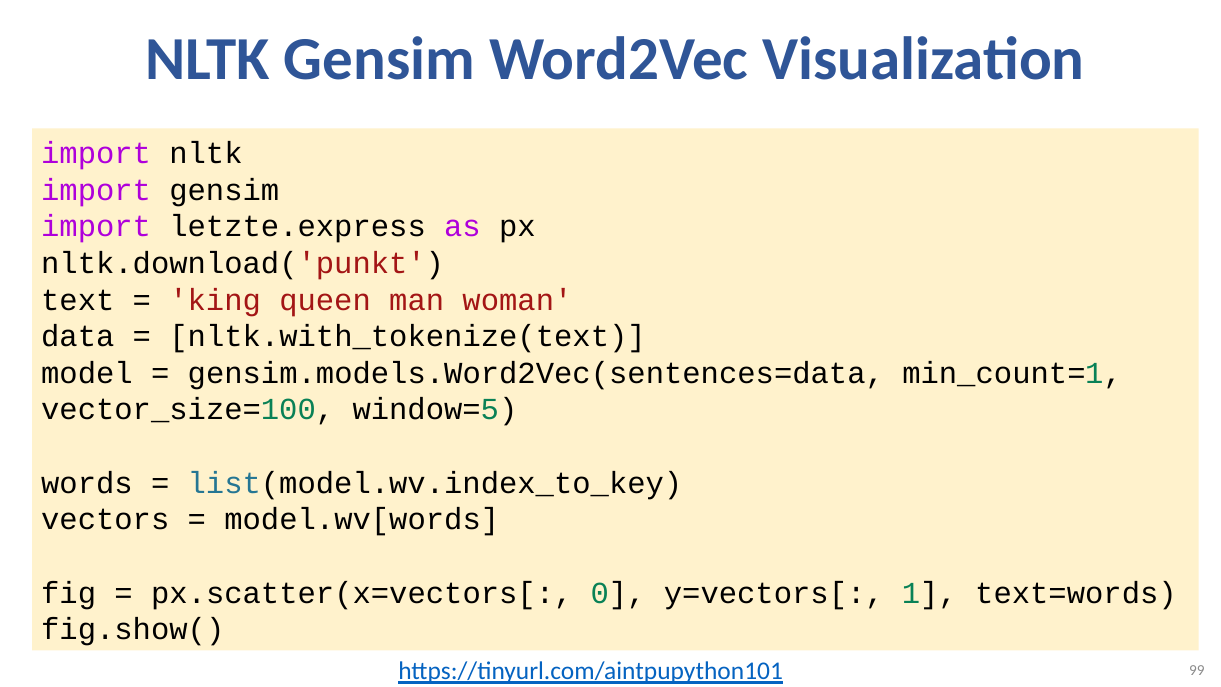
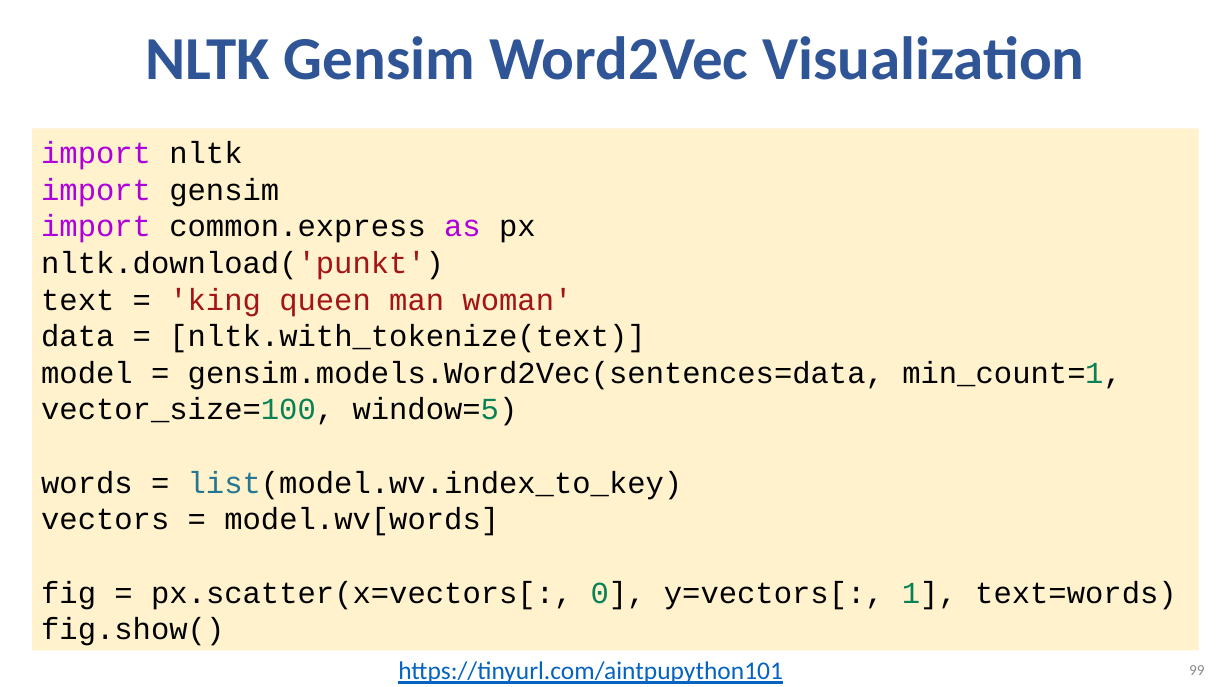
letzte.express: letzte.express -> common.express (298, 227)
